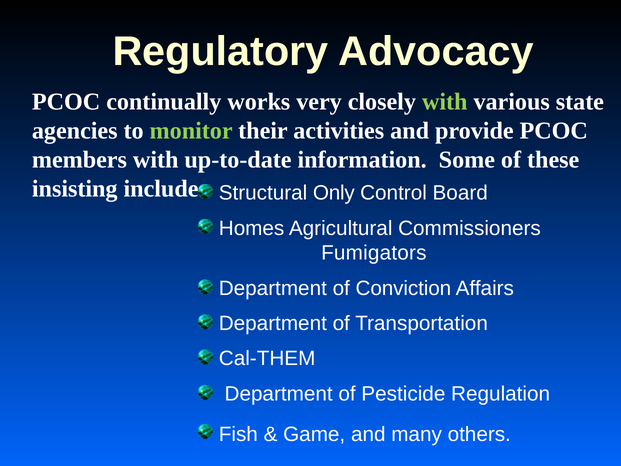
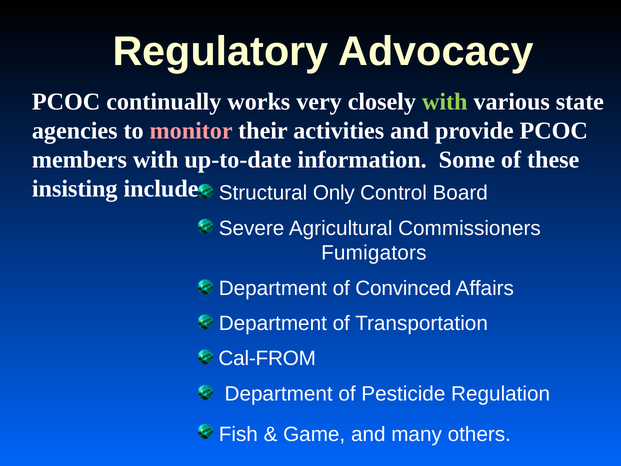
monitor colour: light green -> pink (191, 131)
Homes: Homes -> Severe (252, 228)
Conviction: Conviction -> Convinced (403, 288)
Cal-THEM: Cal-THEM -> Cal-FROM (267, 358)
